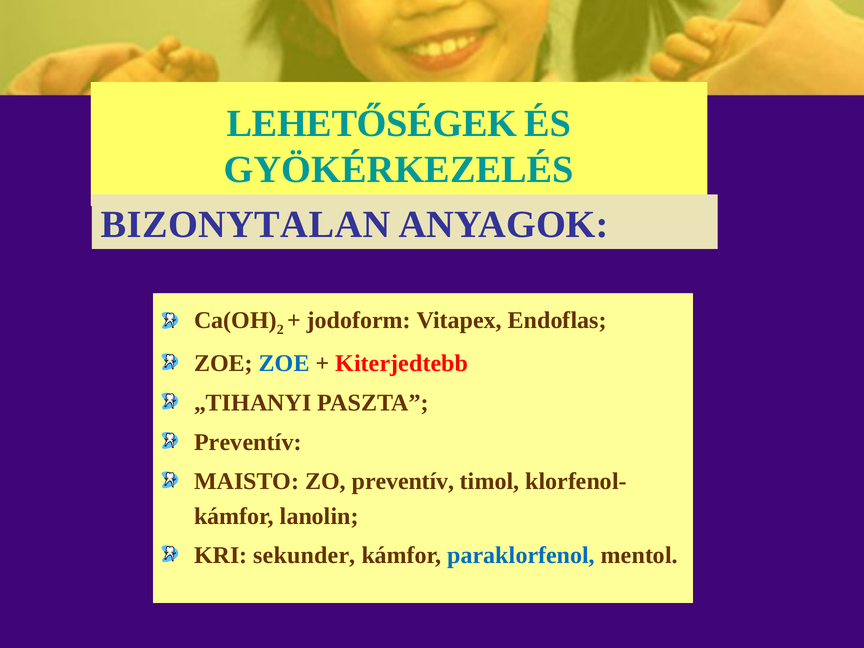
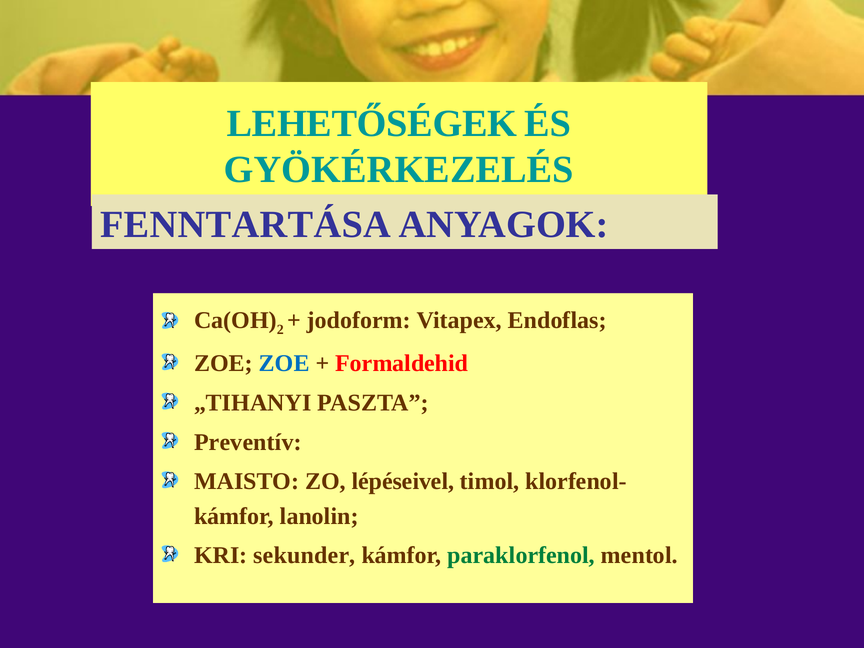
BIZONYTALAN: BIZONYTALAN -> FENNTARTÁSA (246, 224)
Kiterjedtebb: Kiterjedtebb -> Formaldehid (402, 363)
ZO preventív: preventív -> lépéseivel (403, 482)
paraklorfenol colour: blue -> green (521, 555)
